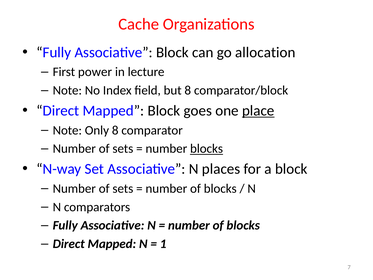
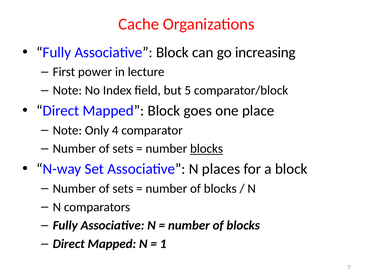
allocation: allocation -> increasing (265, 52)
but 8: 8 -> 5 (188, 90)
place underline: present -> none (258, 111)
Only 8: 8 -> 4 (115, 130)
